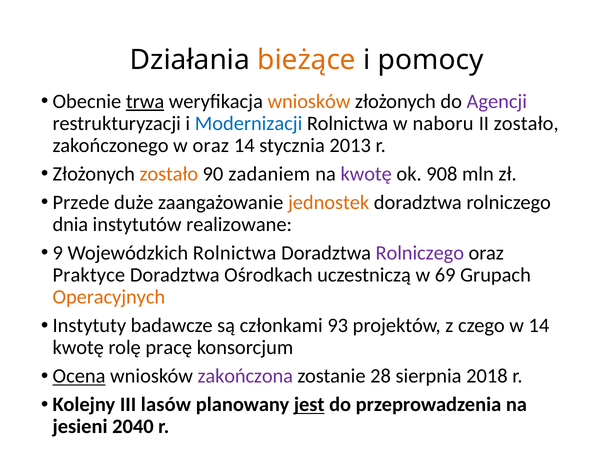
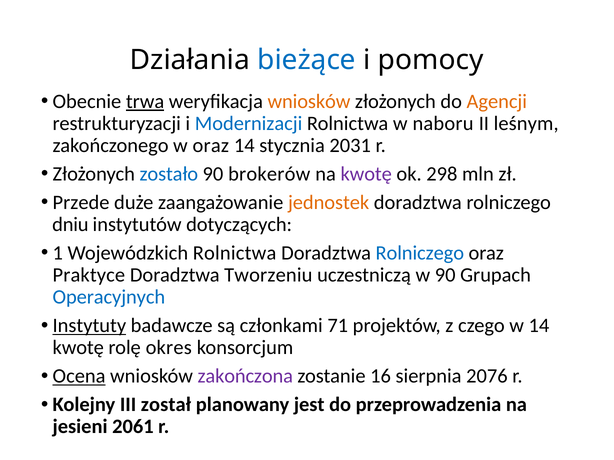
bieżące colour: orange -> blue (307, 60)
Agencji colour: purple -> orange (497, 101)
II zostało: zostało -> leśnym (526, 124)
2013: 2013 -> 2031 (350, 146)
zostało colour: orange -> blue (169, 174)
zadaniem: zadaniem -> brokerów (269, 174)
908: 908 -> 298 (442, 174)
dnia: dnia -> dniu (70, 225)
realizowane: realizowane -> dotyczących (239, 225)
9: 9 -> 1 (58, 253)
Rolniczego colour: purple -> blue (420, 253)
Ośrodkach: Ośrodkach -> Tworzeniu (268, 275)
w 69: 69 -> 90 (445, 275)
Operacyjnych colour: orange -> blue (109, 297)
Instytuty underline: none -> present (89, 326)
93: 93 -> 71 (338, 326)
pracę: pracę -> okres (169, 348)
28: 28 -> 16 (381, 377)
2018: 2018 -> 2076 (487, 377)
lasów: lasów -> został (166, 405)
jest underline: present -> none (309, 405)
2040: 2040 -> 2061 (133, 427)
